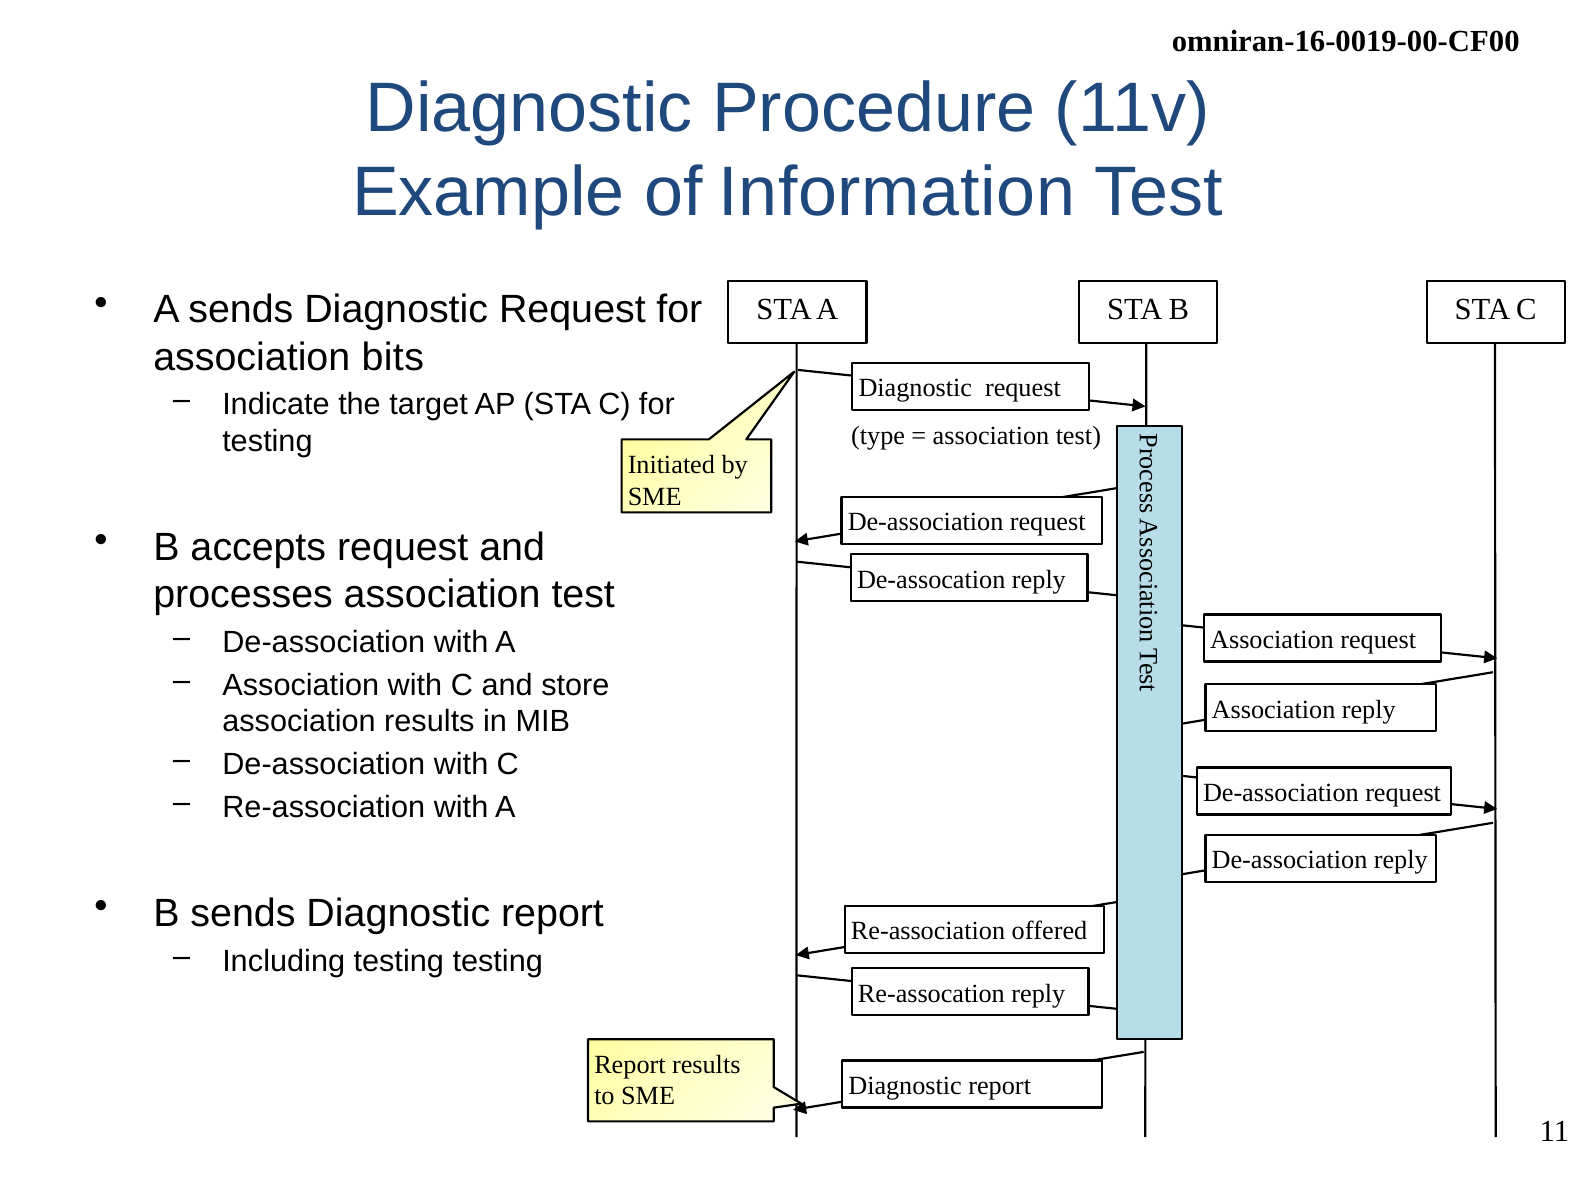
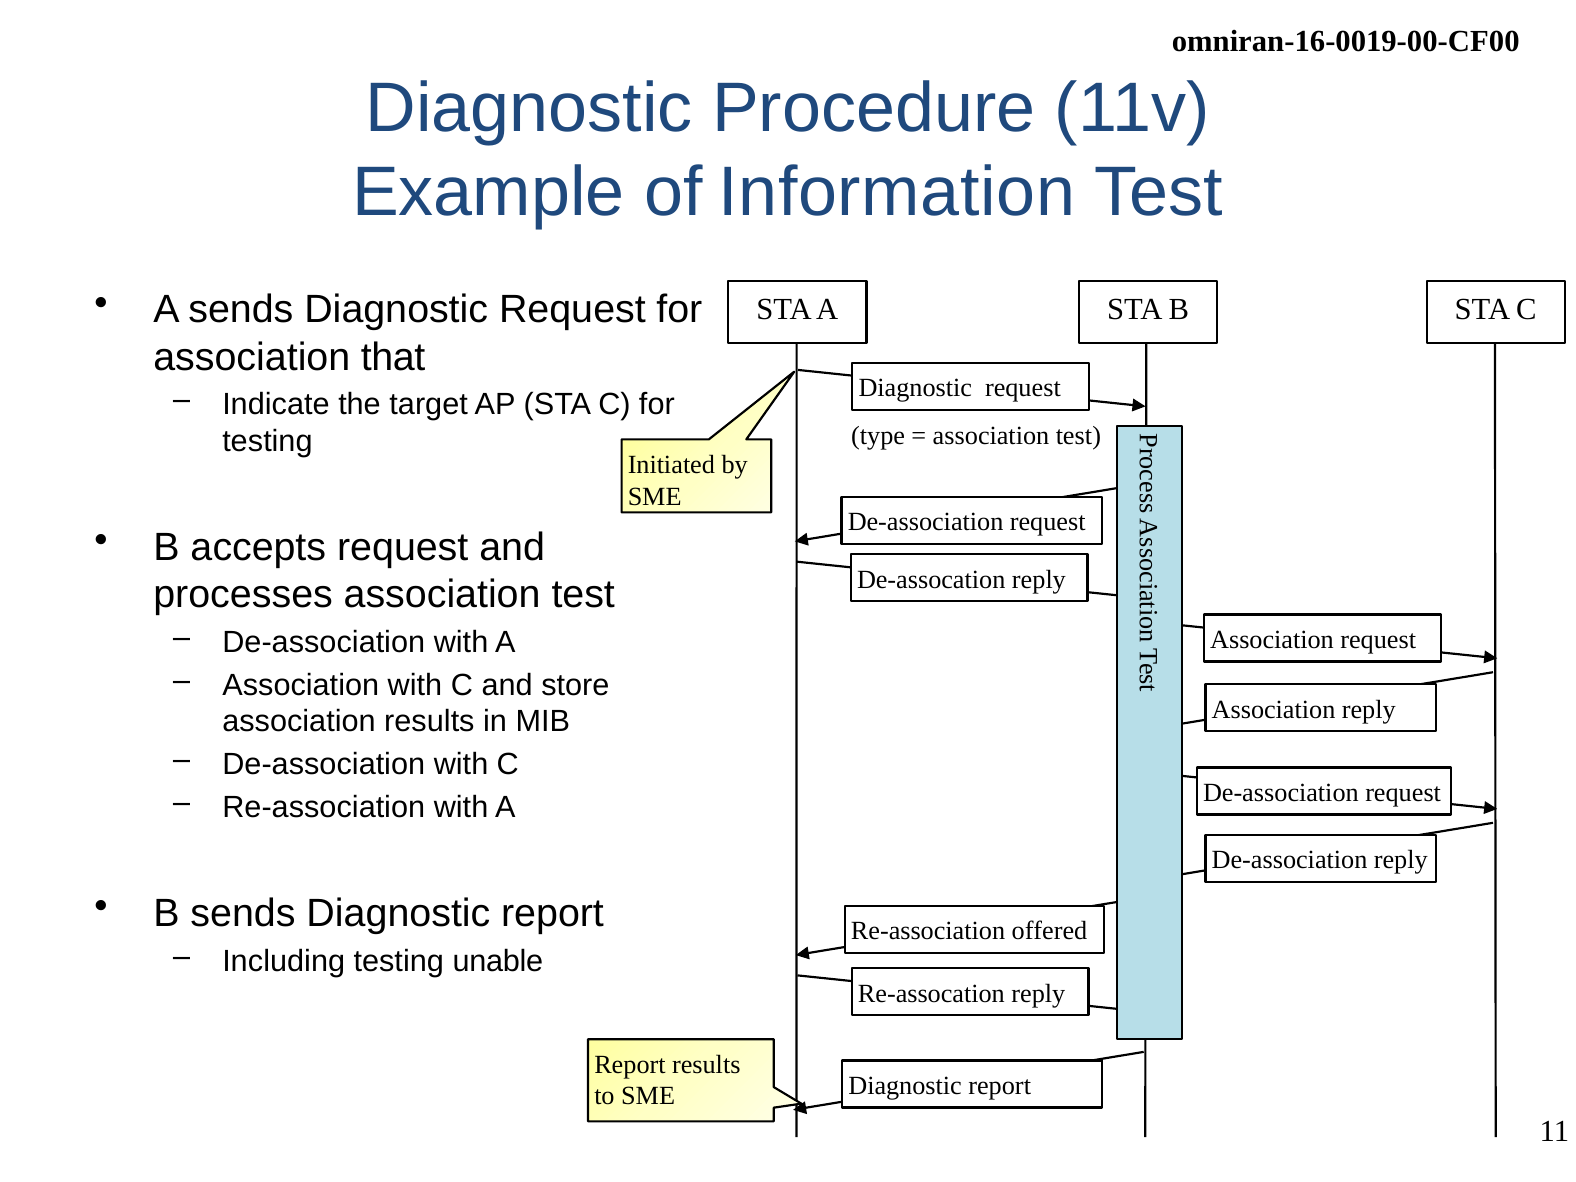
bits: bits -> that (393, 357)
testing testing: testing -> unable (498, 961)
